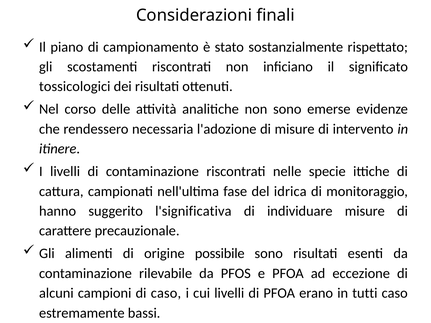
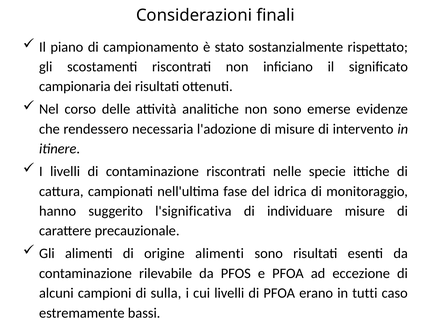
tossicologici: tossicologici -> campionaria (75, 87)
origine possibile: possibile -> alimenti (220, 254)
di caso: caso -> sulla (166, 293)
